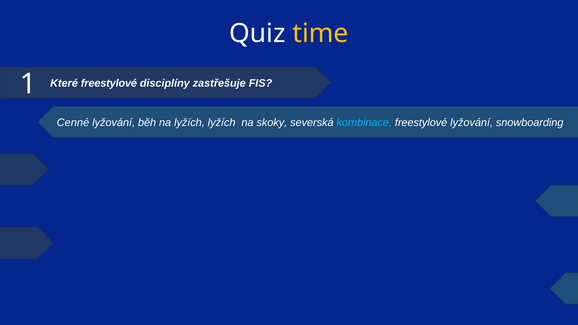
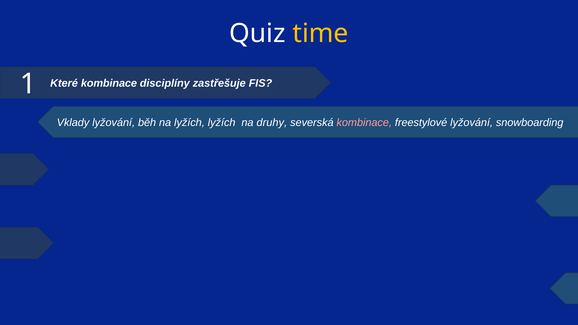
Které freestylové: freestylové -> kombinace (109, 83)
Cenné: Cenné -> Vklady (73, 123)
na skoky: skoky -> druhy (272, 123)
kombinace colour: light blue -> pink (364, 123)
